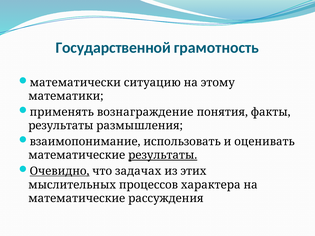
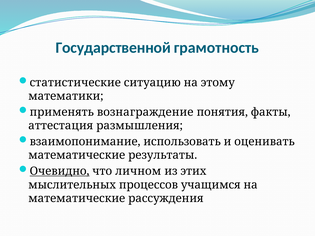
математически: математически -> статистические (75, 83)
результаты: результаты -> аттестация (61, 126)
результаты underline: present -> none (163, 155)
задачах: задачах -> личном (138, 171)
характера: характера -> учащимся (211, 185)
